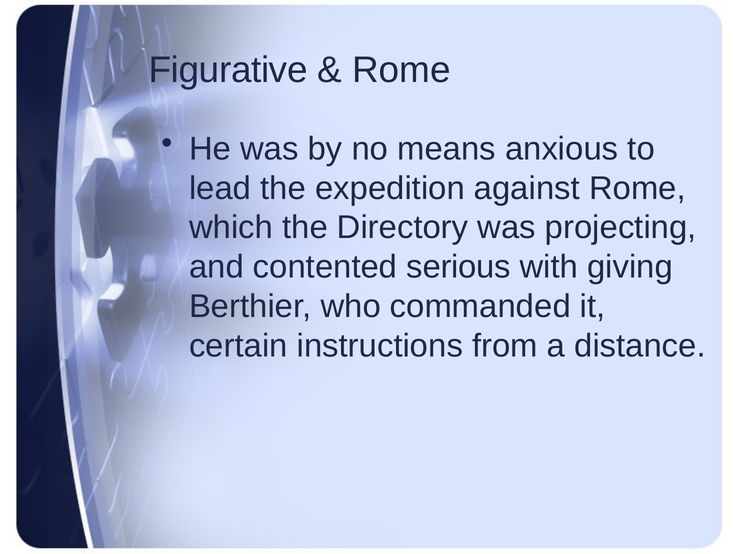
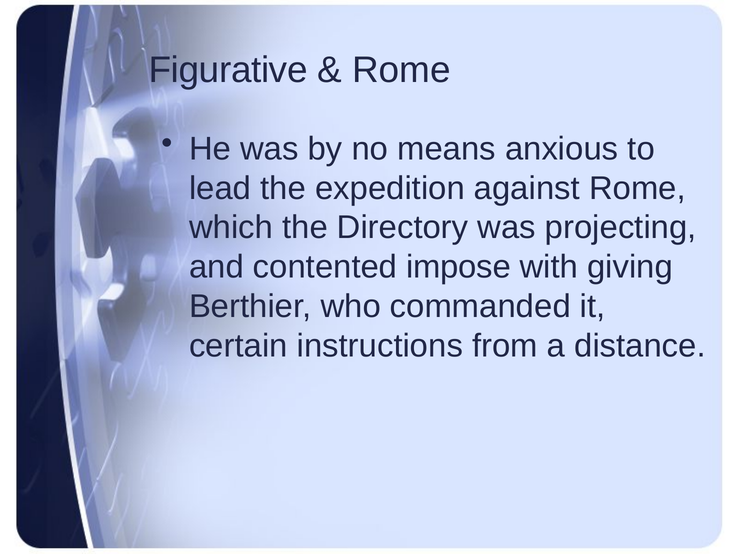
serious: serious -> impose (459, 267)
